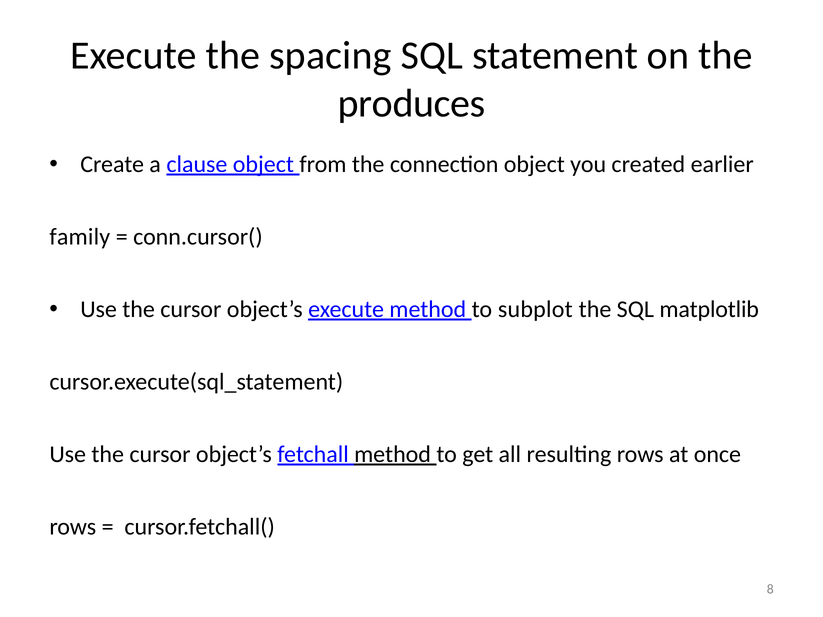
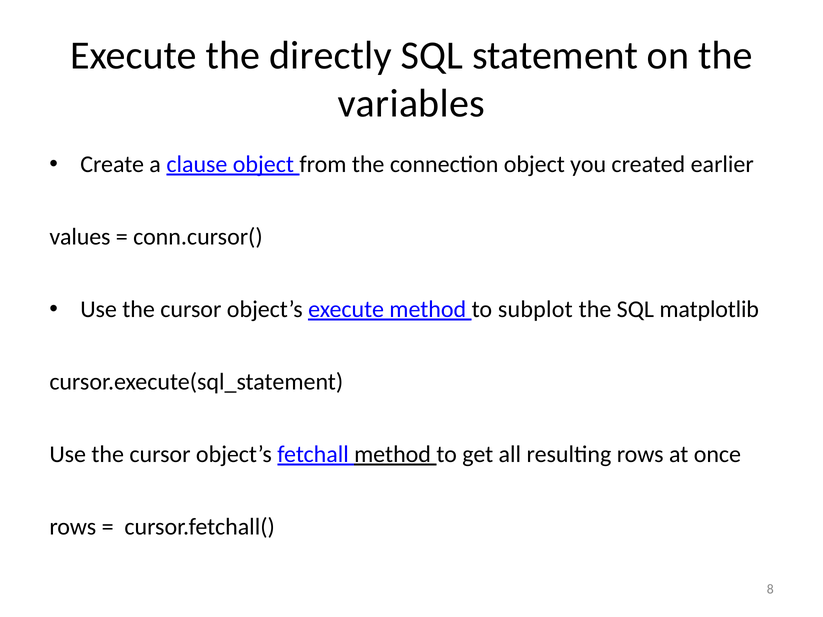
spacing: spacing -> directly (330, 56)
produces: produces -> variables (411, 104)
family: family -> values (80, 237)
